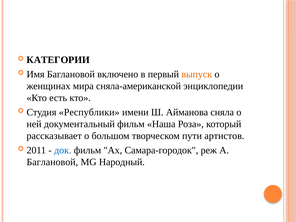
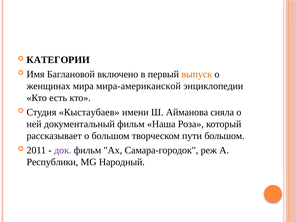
сняла-американской: сняла-американской -> мира-американской (138, 86)
Республики: Республики -> Кыстаубаев (89, 112)
пути артистов: артистов -> большом (224, 136)
док colour: blue -> purple (63, 150)
Баглановой: Баглановой -> Республики (52, 162)
